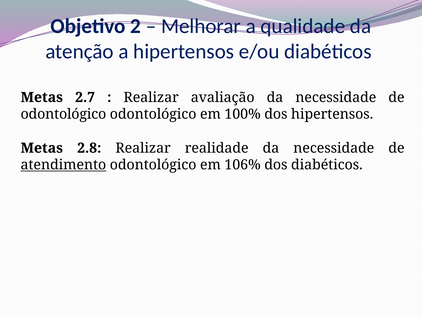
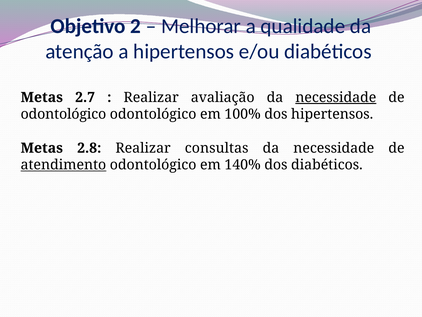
necessidade underline: none -> present (336, 97)
realidade: realidade -> consultas (217, 148)
106%: 106% -> 140% (243, 165)
